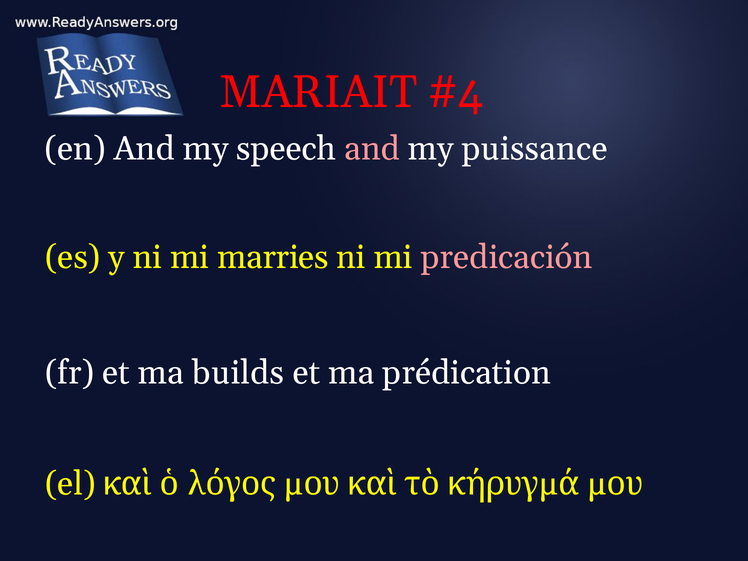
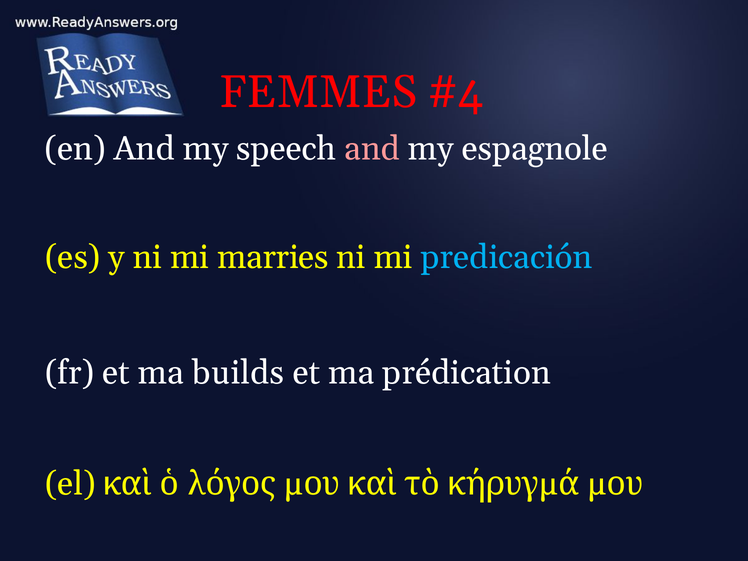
MARIAIT: MARIAIT -> FEMMES (318, 92)
puissance: puissance -> espagnole (535, 149)
predicación colour: pink -> light blue (507, 257)
